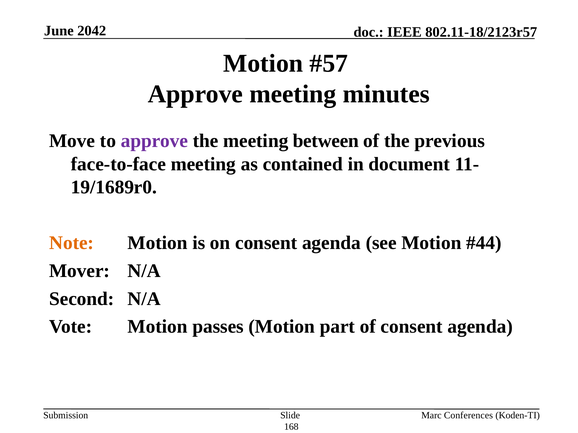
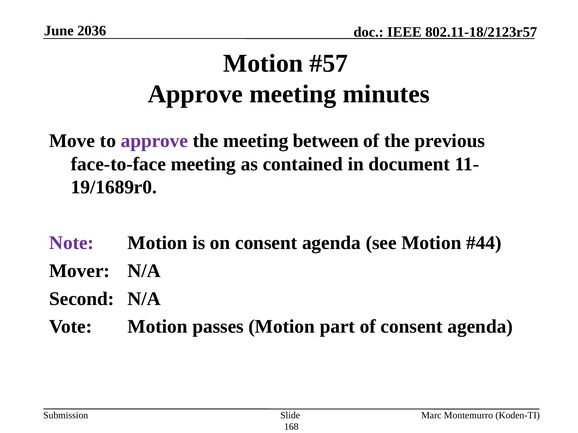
2042: 2042 -> 2036 (92, 31)
Note colour: orange -> purple (72, 243)
Conferences: Conferences -> Montemurro (468, 416)
